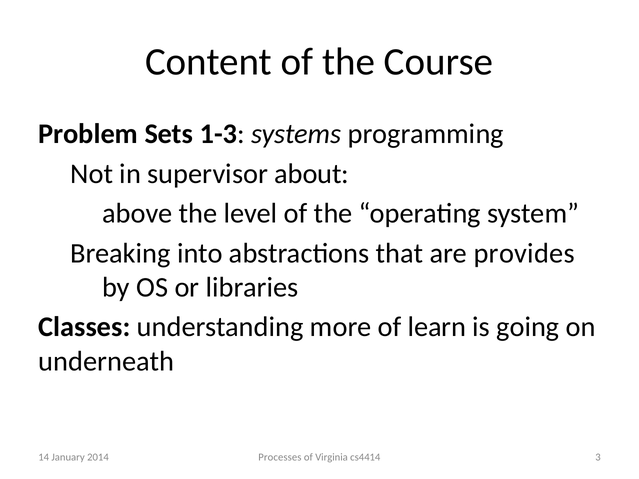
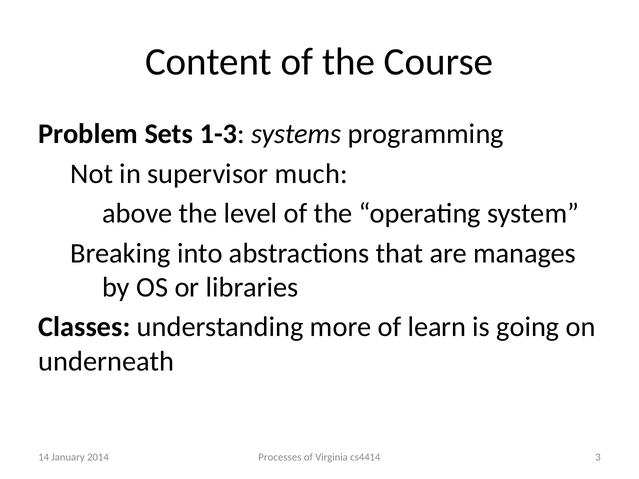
about: about -> much (311, 174)
provides: provides -> manages (525, 253)
